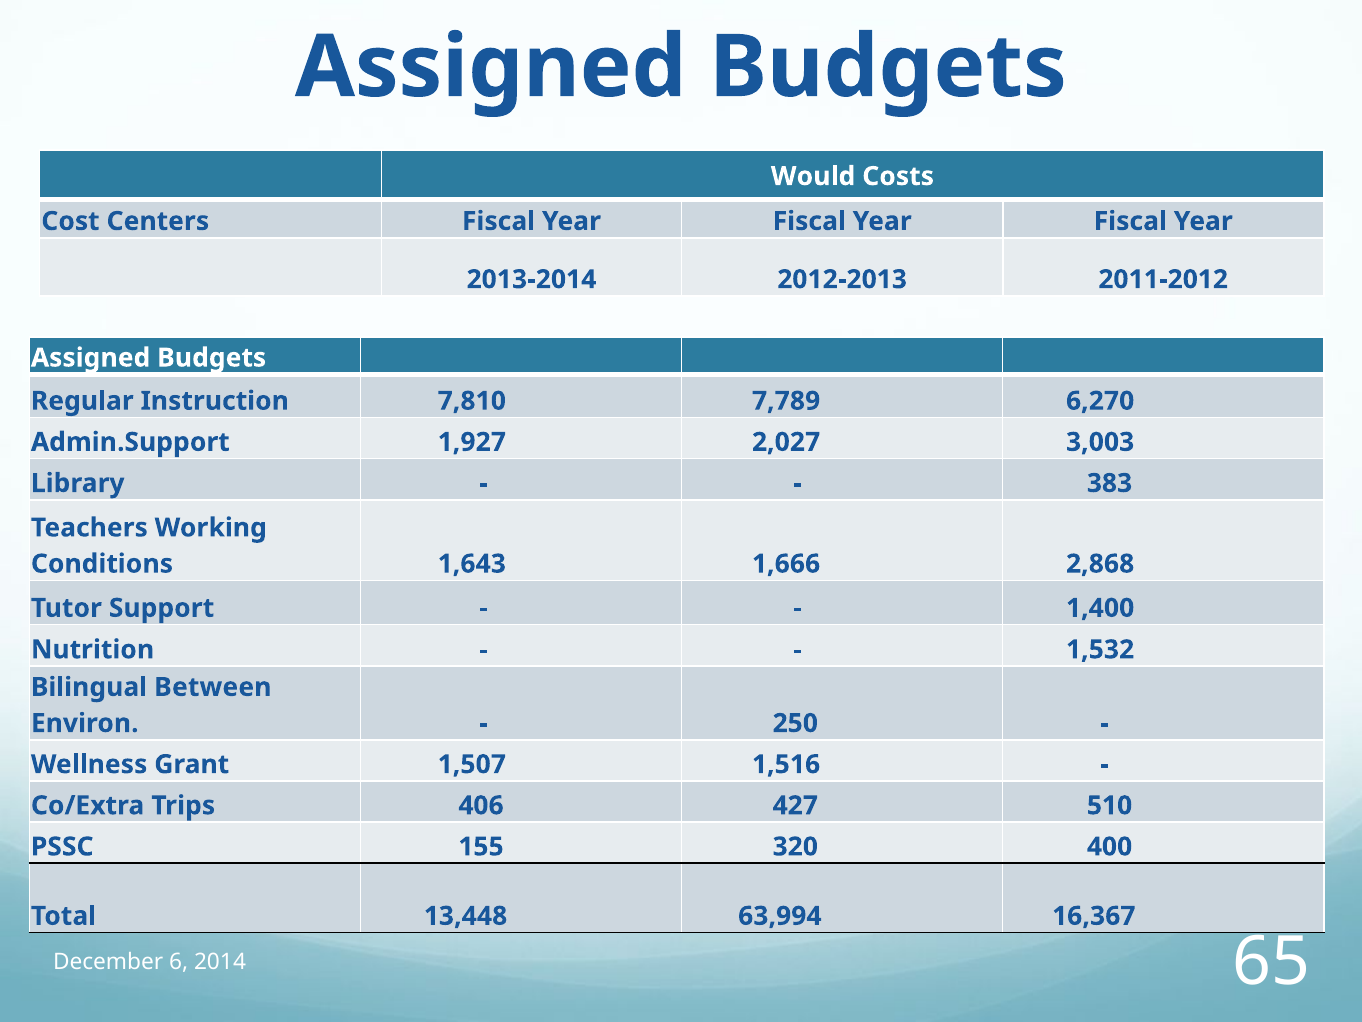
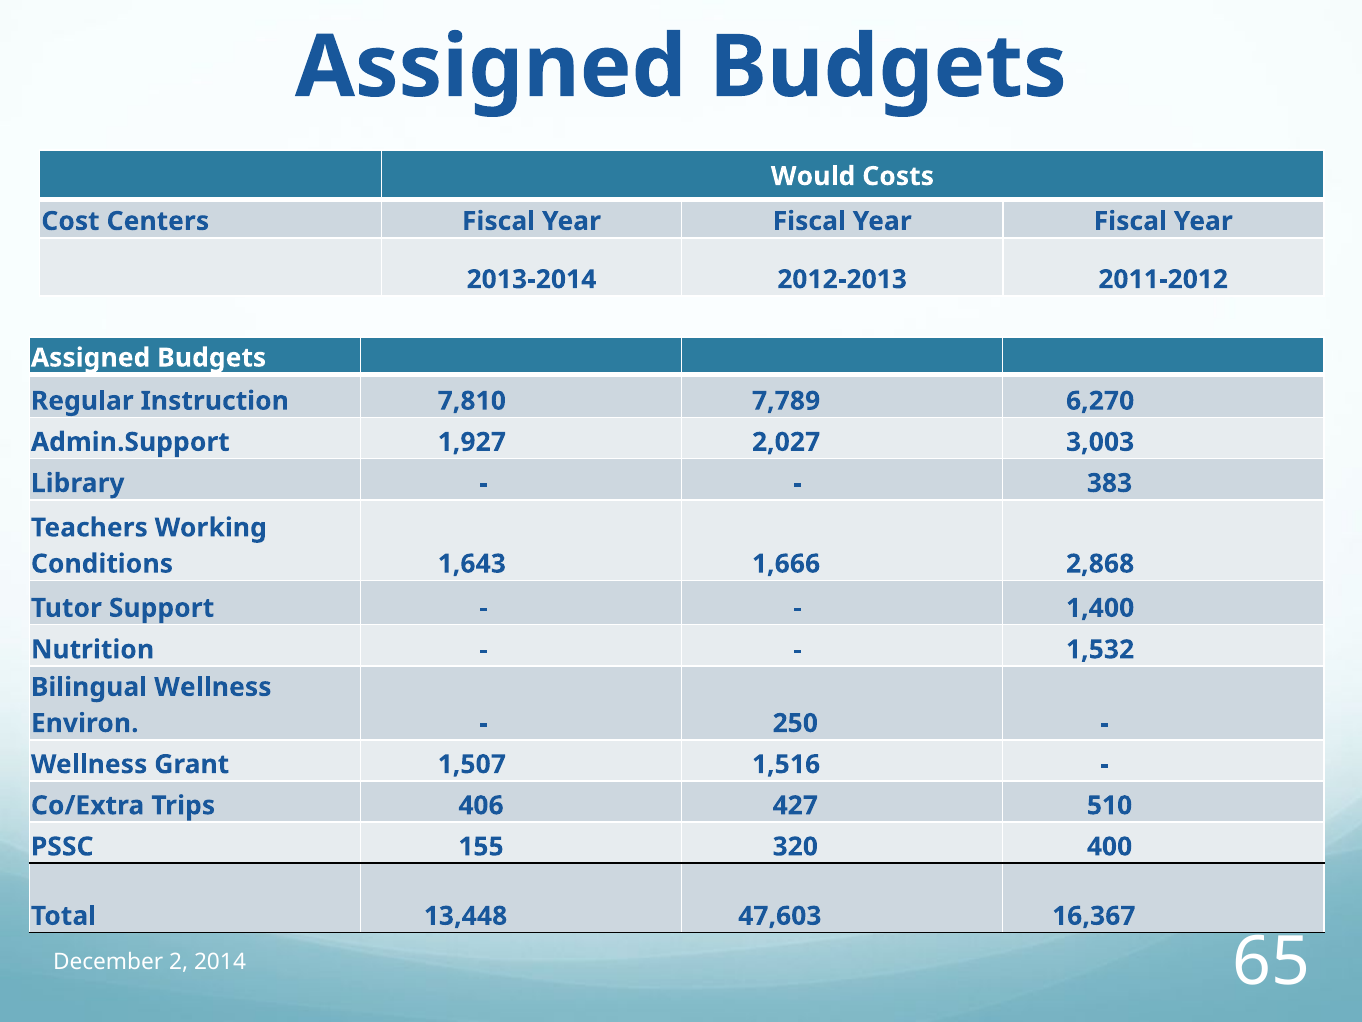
Bilingual Between: Between -> Wellness (213, 687)
63,994: 63,994 -> 47,603 (780, 916)
6: 6 -> 2 (179, 962)
